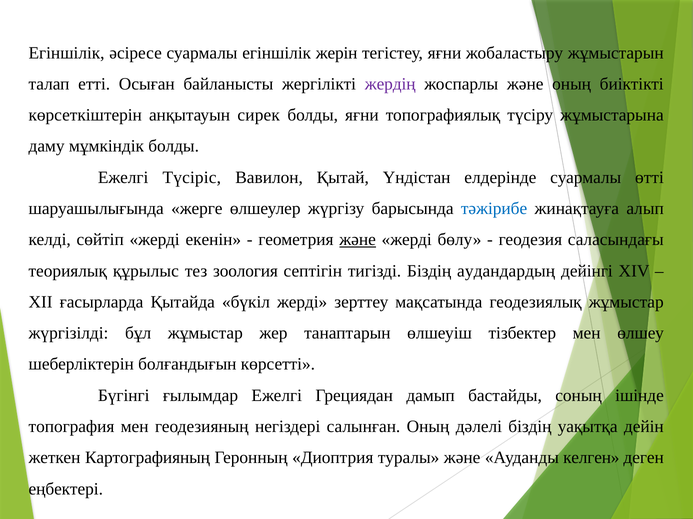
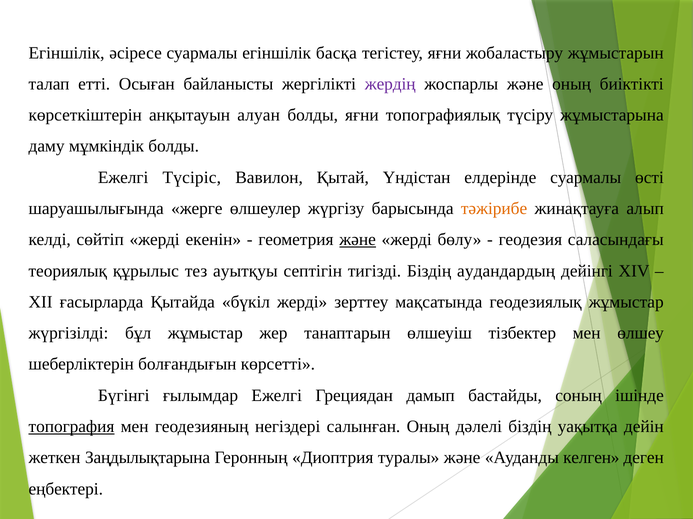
жерін: жерін -> басқа (336, 53)
сирек: сирек -> алуан (259, 115)
өтті: өтті -> өсті (649, 178)
тәжірибе colour: blue -> orange (494, 209)
зоология: зоология -> ауытқуы (245, 271)
топография underline: none -> present (71, 427)
Картографияның: Картографияның -> Заңдылықтарына (148, 458)
